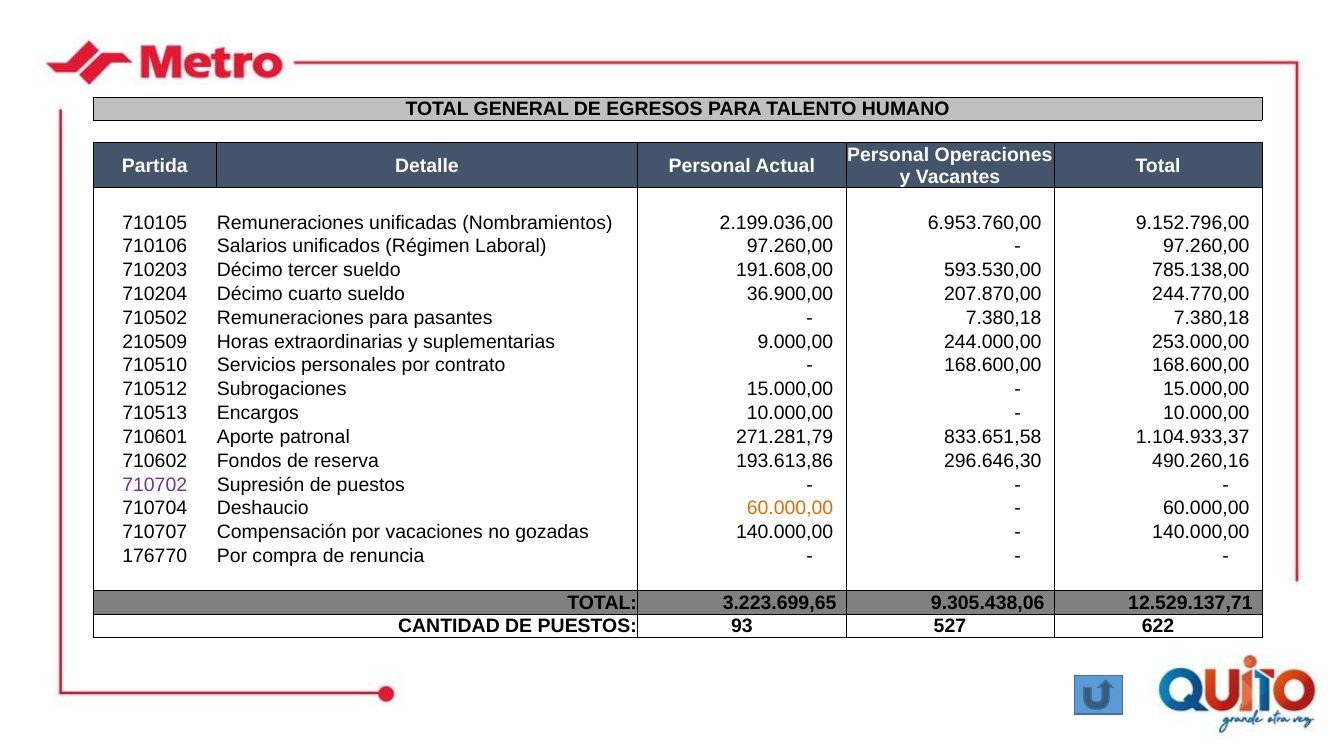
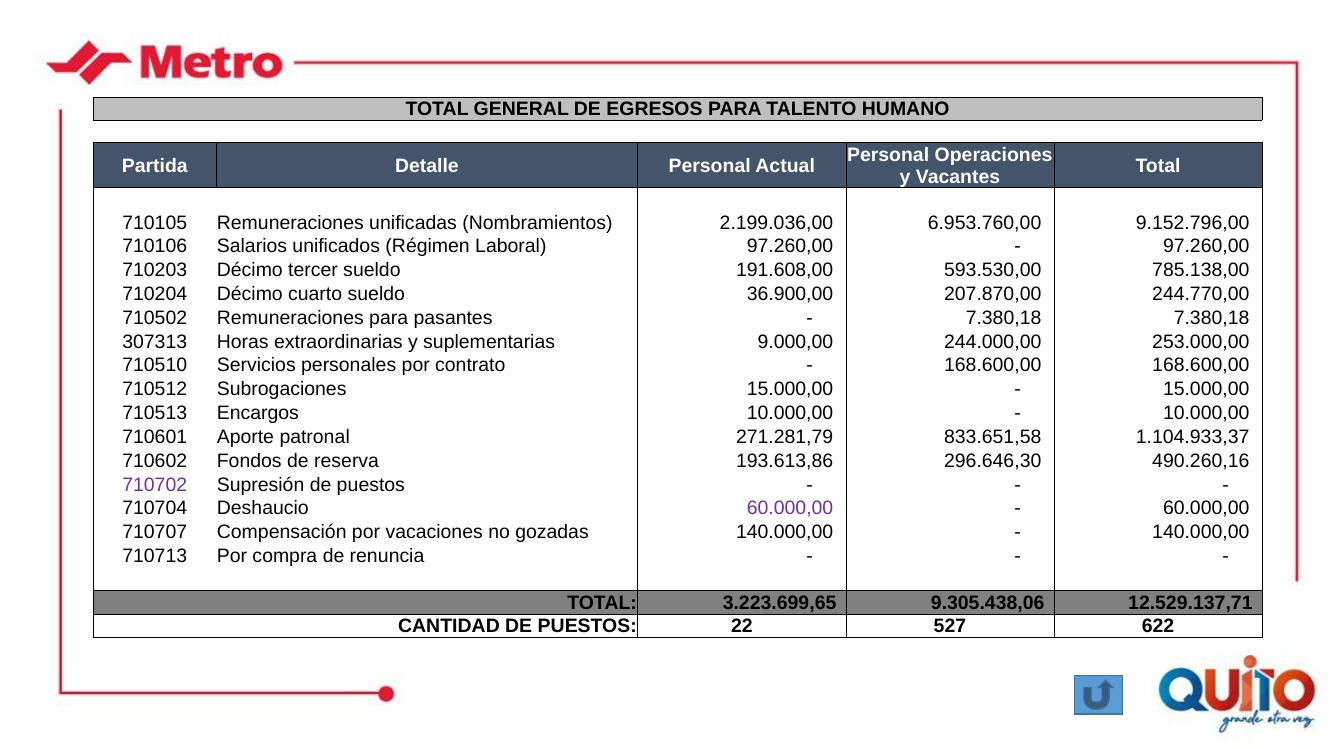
210509: 210509 -> 307313 (155, 342)
60.000,00 colour: orange -> purple (790, 509)
176770: 176770 -> 710713 (155, 556)
93: 93 -> 22 (742, 627)
